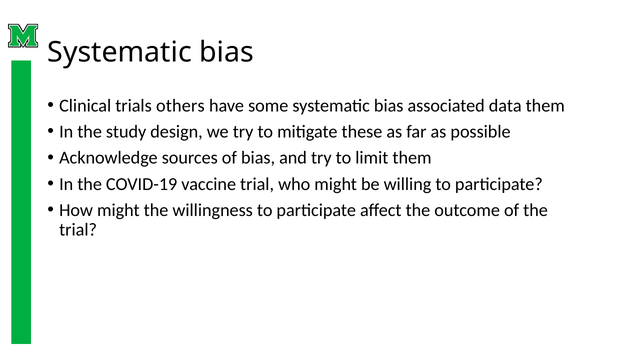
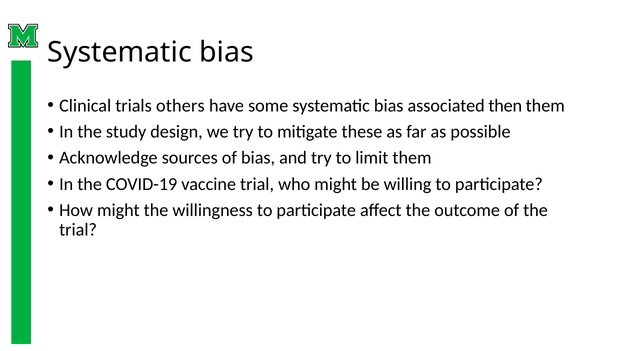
data: data -> then (505, 105)
